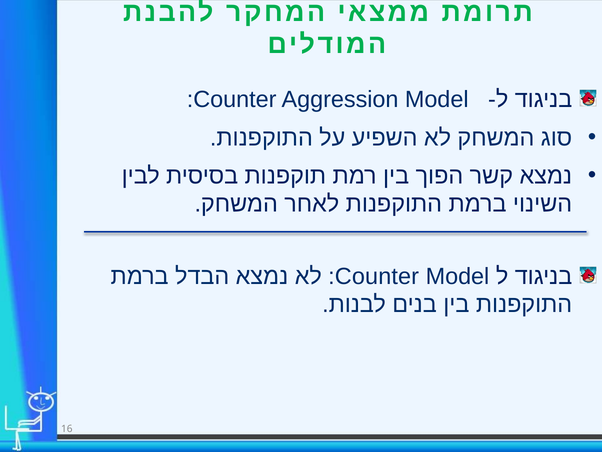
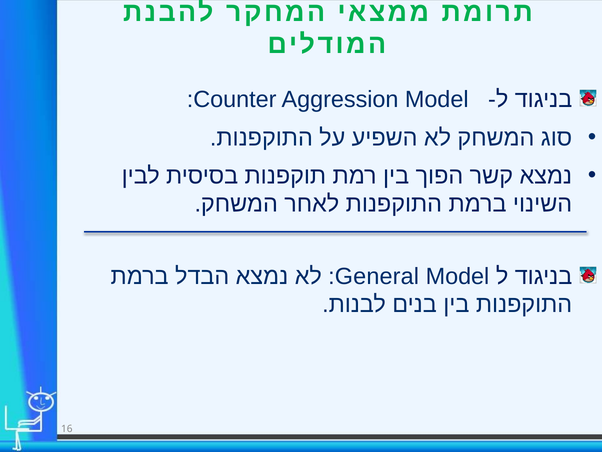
Counter: Counter -> General (377, 276)
